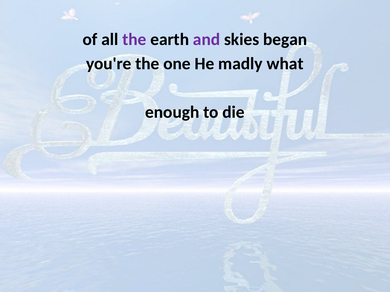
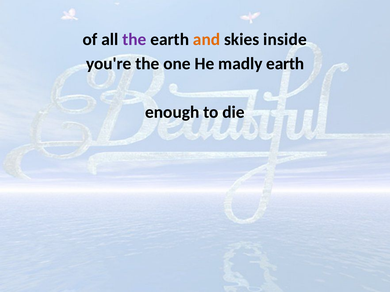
and colour: purple -> orange (207, 40)
began: began -> inside (285, 40)
madly what: what -> earth (285, 64)
